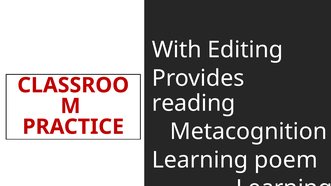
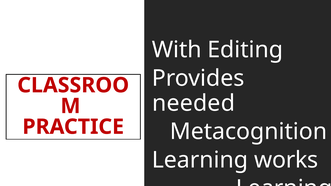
reading: reading -> needed (193, 103)
poem: poem -> works (286, 160)
